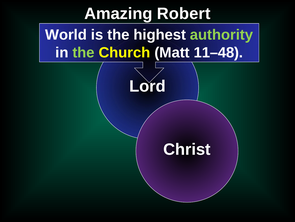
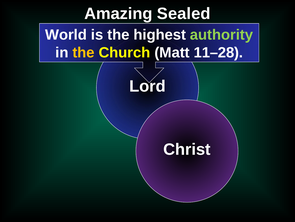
Robert: Robert -> Sealed (184, 14)
the colour: light green -> yellow (84, 52)
11–48: 11–48 -> 11–28 (218, 52)
